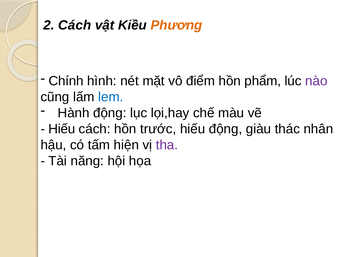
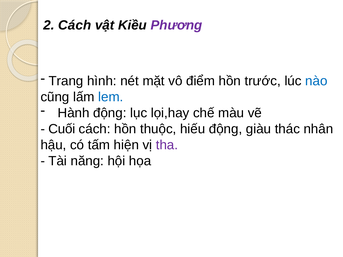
Phương colour: orange -> purple (176, 25)
Chính: Chính -> Trang (66, 81)
phẩm: phẩm -> trước (263, 81)
nào colour: purple -> blue (316, 81)
Hiếu: Hiếu -> Cuối (62, 129)
trước: trước -> thuộc (158, 129)
